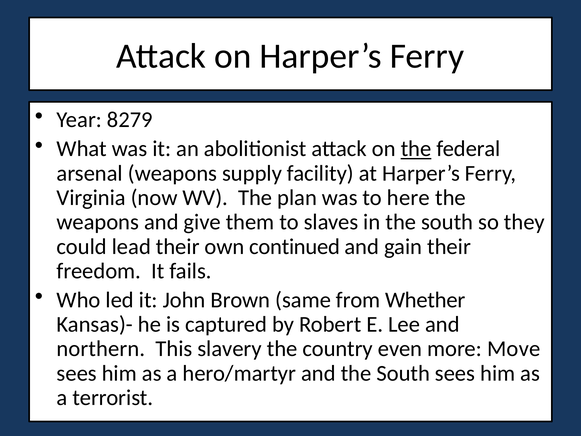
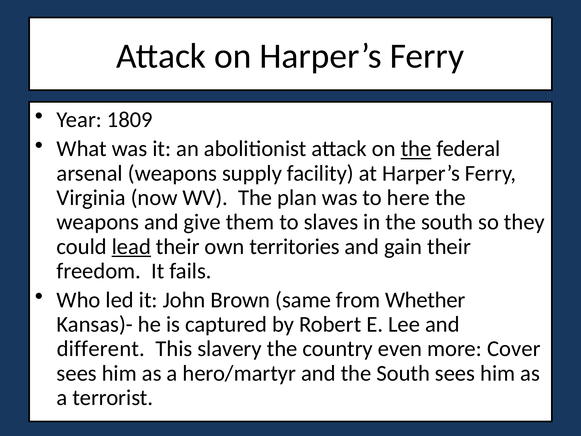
8279: 8279 -> 1809 (130, 120)
lead underline: none -> present (131, 246)
continued: continued -> territories (295, 246)
northern: northern -> different (101, 349)
Move: Move -> Cover (514, 349)
